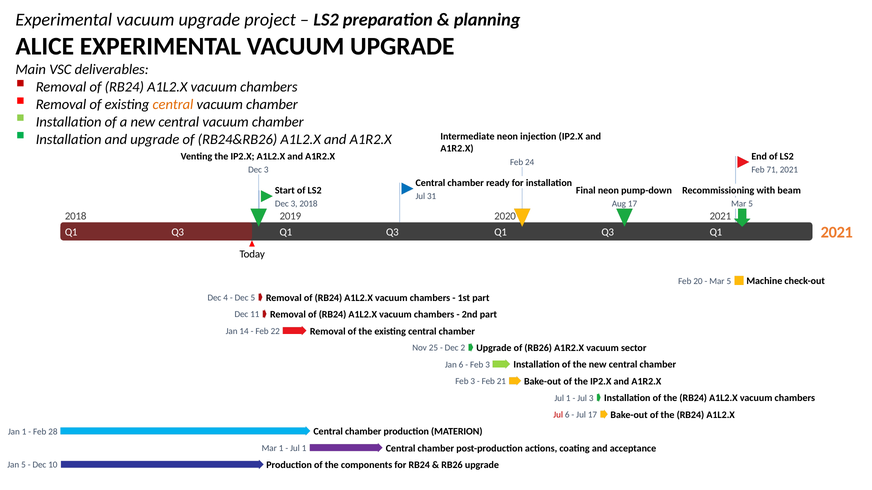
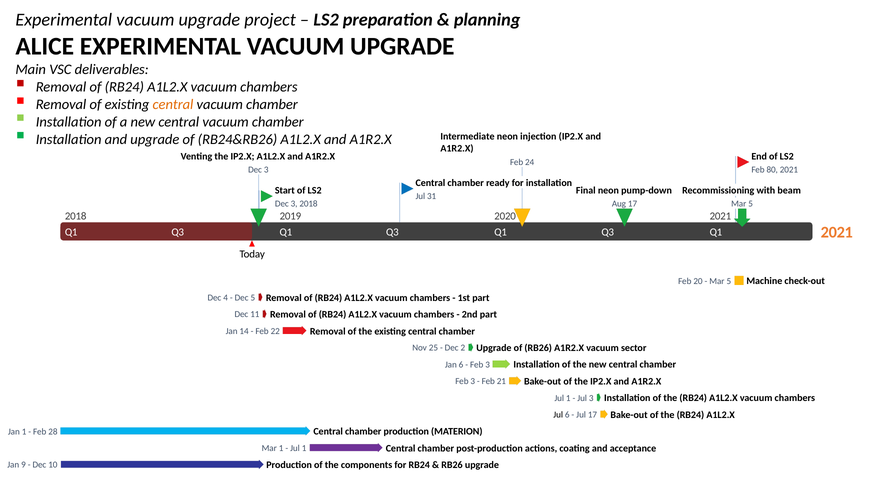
71: 71 -> 80 (772, 170)
Jul colour: red -> black (558, 415)
Jan 5: 5 -> 9 (23, 465)
